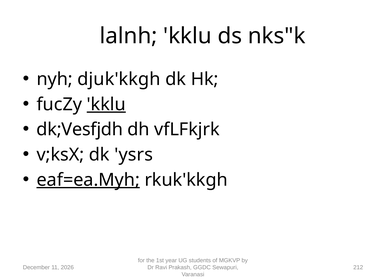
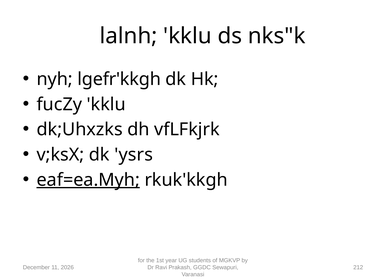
djuk'kkgh: djuk'kkgh -> lgefr'kkgh (119, 79)
kklu underline: present -> none (106, 105)
dk;Vesfjdh: dk;Vesfjdh -> dk;Uhxzks (80, 130)
